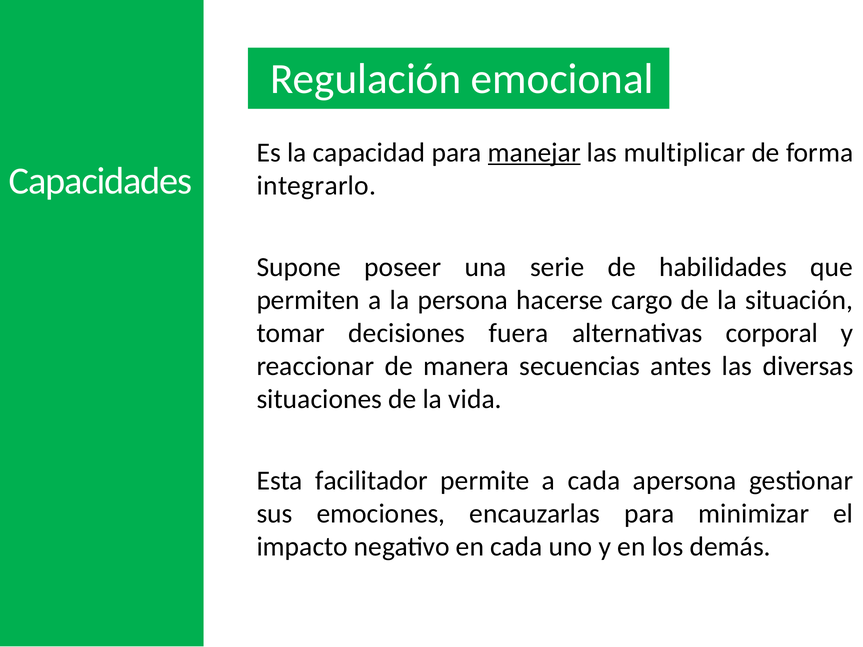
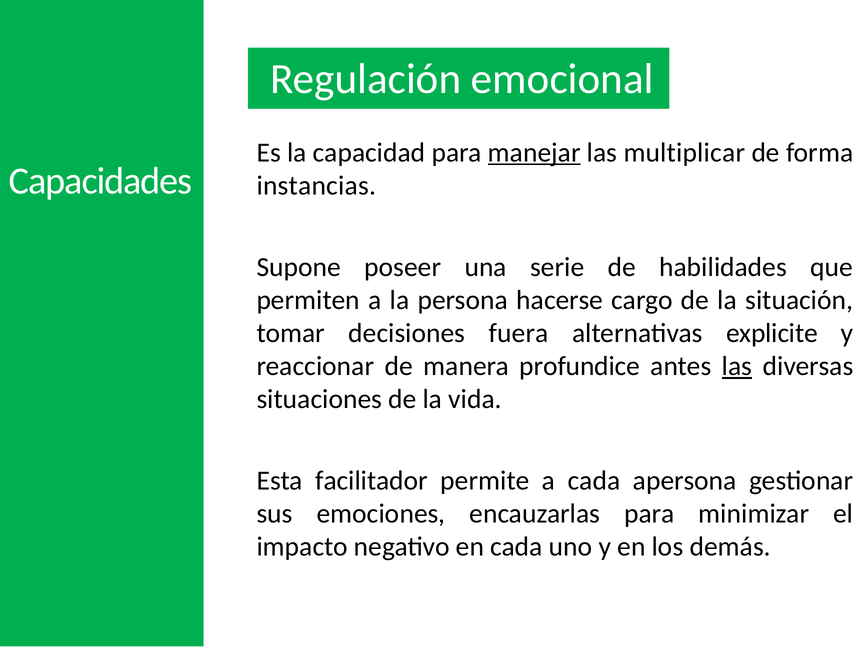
integrarlo: integrarlo -> instancias (316, 186)
corporal: corporal -> explicite (772, 333)
secuencias: secuencias -> profundice (580, 366)
las underline: none -> present (737, 366)
